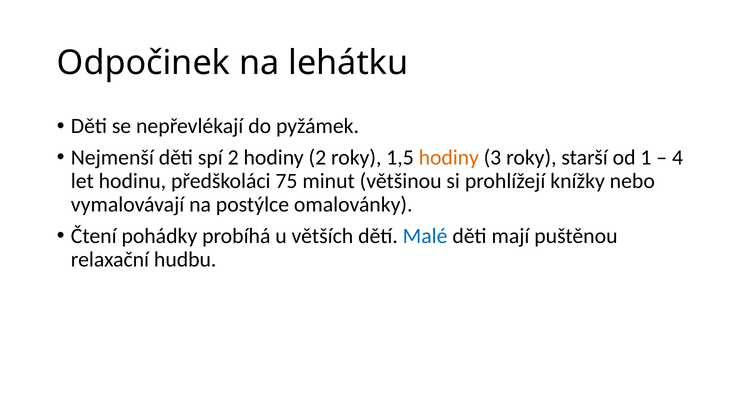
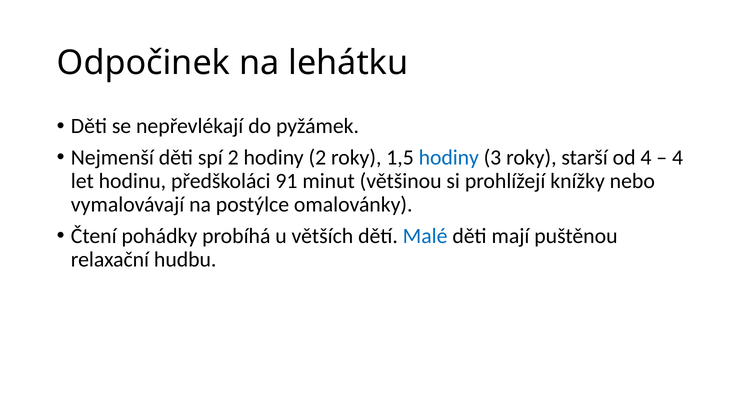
hodiny colour: orange -> blue (449, 157)
od 1: 1 -> 4 (646, 157)
75: 75 -> 91 (286, 181)
